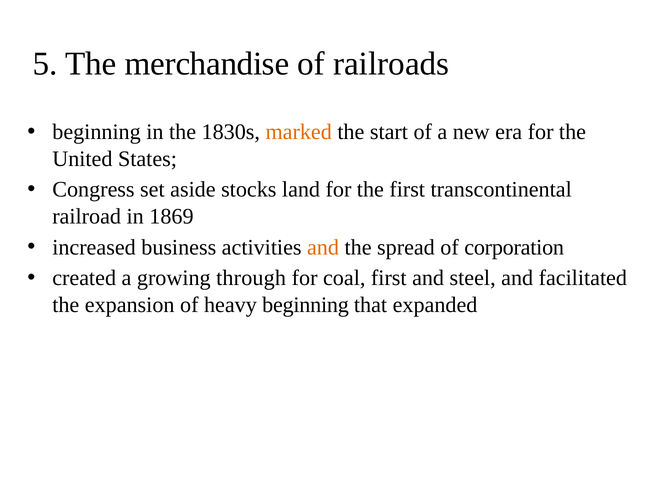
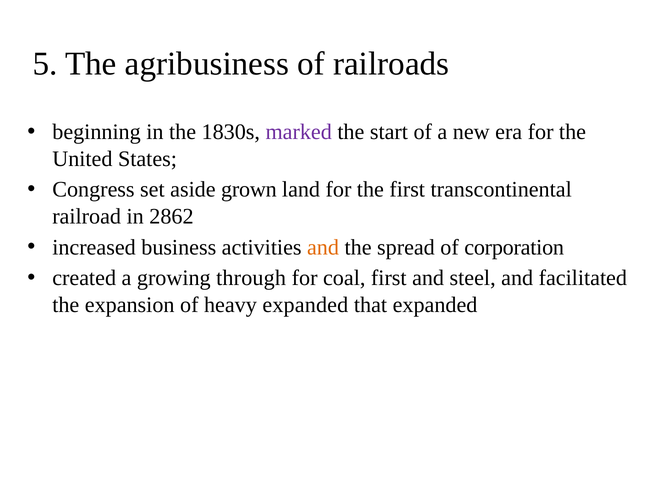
merchandise: merchandise -> agribusiness (207, 64)
marked colour: orange -> purple (299, 132)
stocks: stocks -> grown (249, 190)
1869: 1869 -> 2862 (171, 216)
heavy beginning: beginning -> expanded (305, 305)
